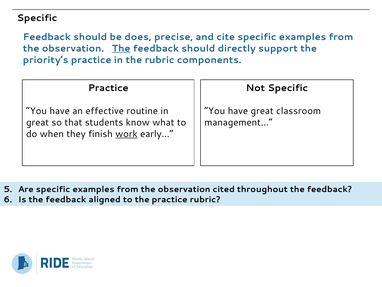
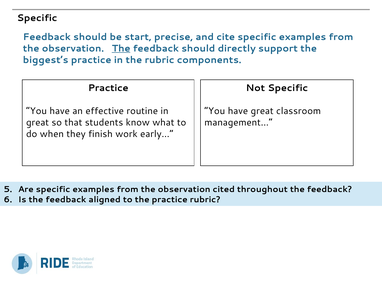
does: does -> start (138, 37)
priority’s: priority’s -> biggest’s (46, 60)
work underline: present -> none (126, 134)
